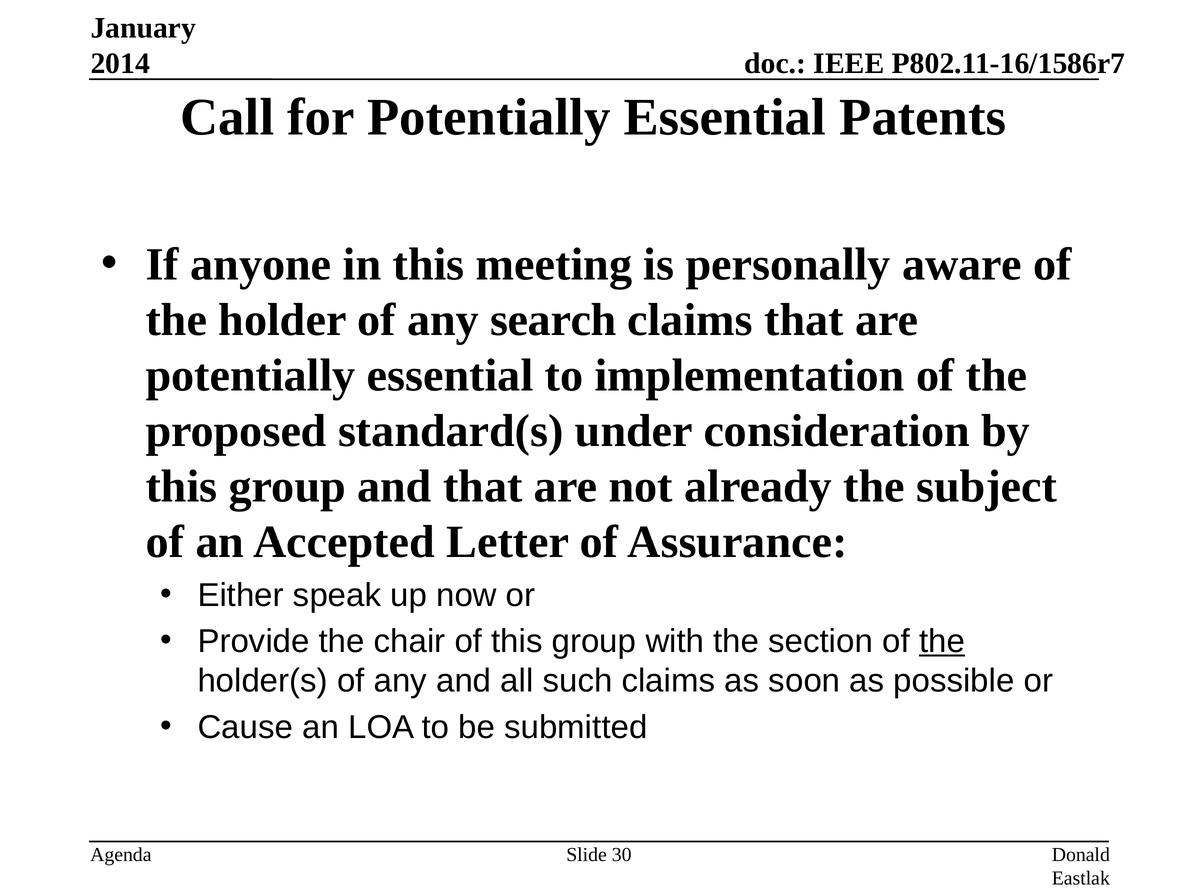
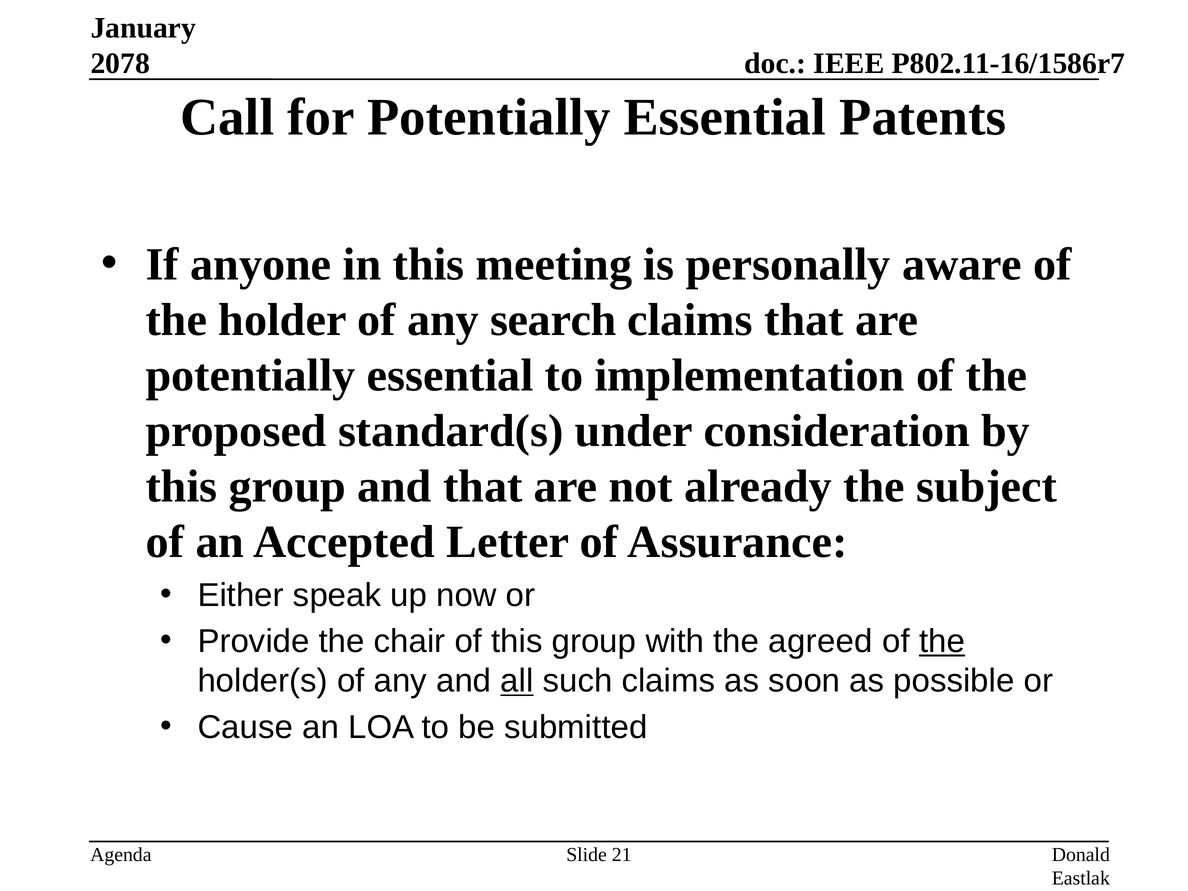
2014: 2014 -> 2078 (120, 63)
section: section -> agreed (821, 641)
all underline: none -> present (517, 681)
30: 30 -> 21 (622, 855)
